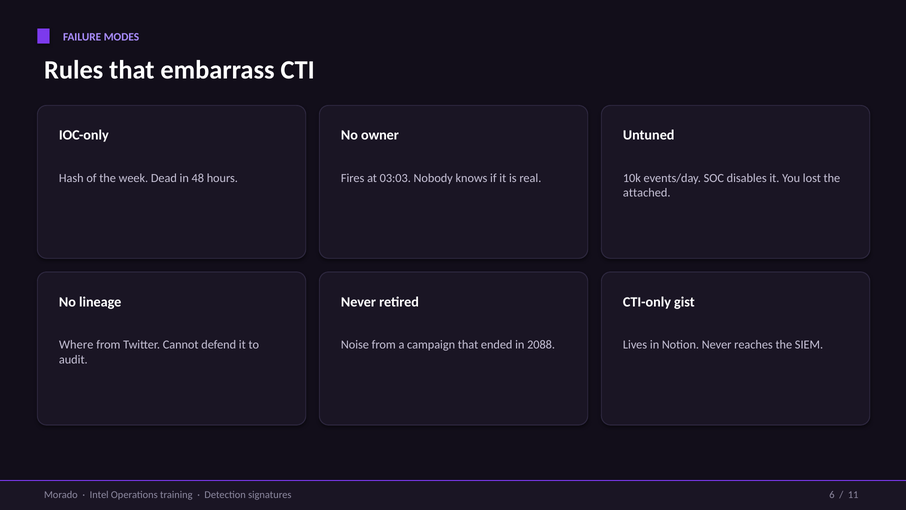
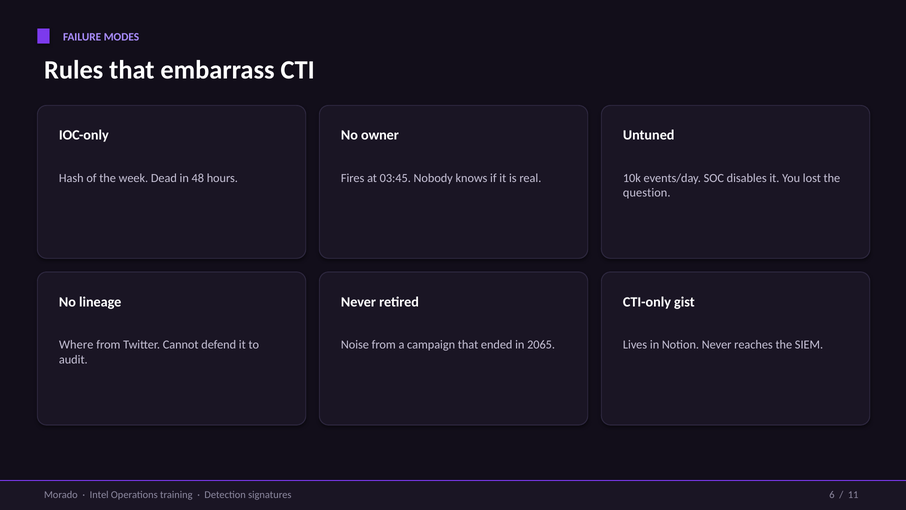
03:03: 03:03 -> 03:45 (395, 178)
attached: attached -> question (647, 193)
2088: 2088 -> 2065 (541, 345)
